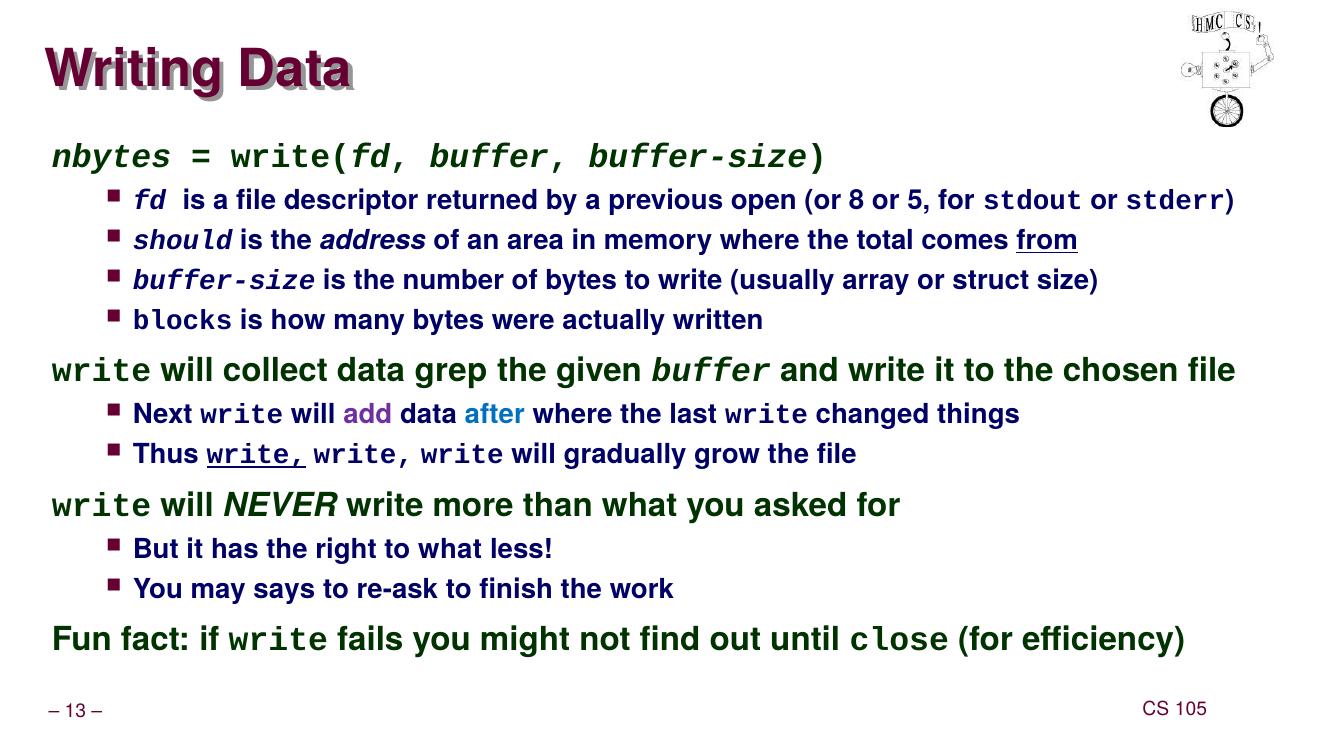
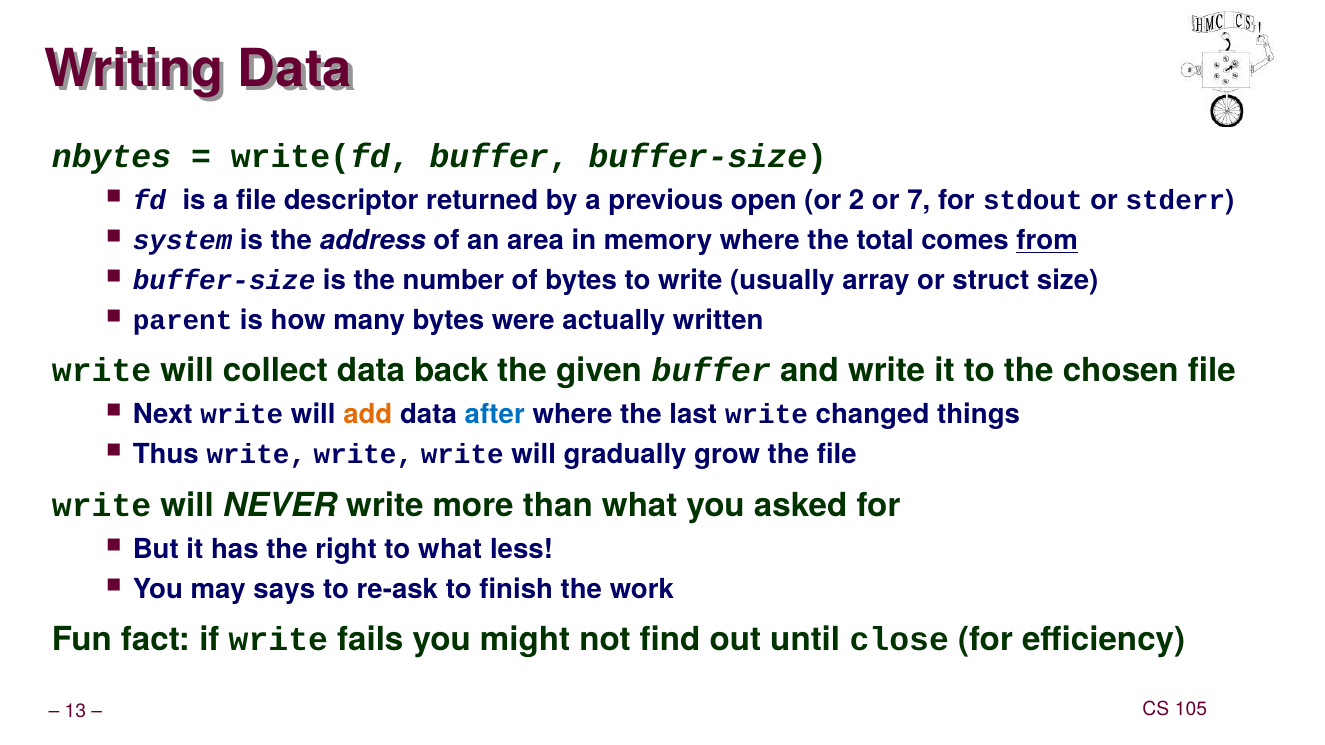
8: 8 -> 2 (857, 201)
5: 5 -> 7 (919, 201)
should: should -> system (183, 241)
blocks: blocks -> parent (183, 321)
grep: grep -> back (451, 371)
add colour: purple -> orange (368, 415)
write underline: present -> none (256, 455)
